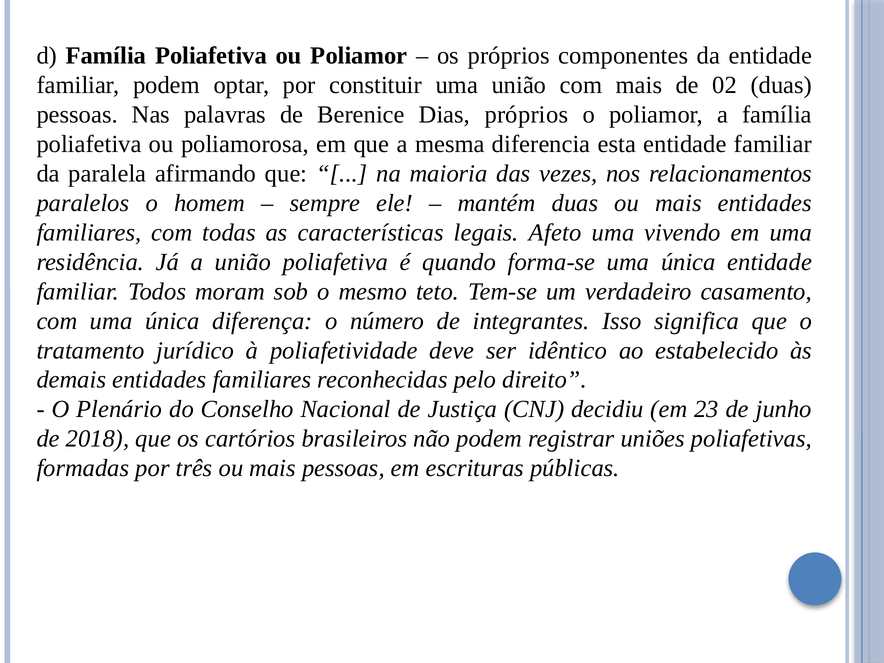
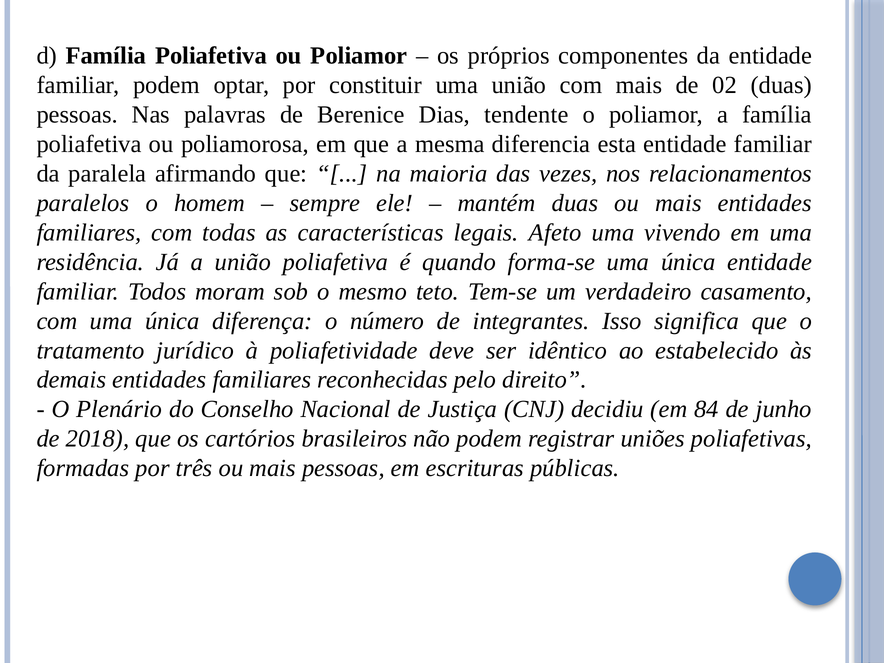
Dias próprios: próprios -> tendente (526, 115)
23: 23 -> 84 (706, 409)
